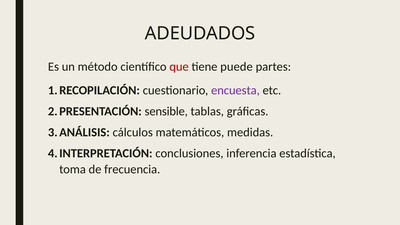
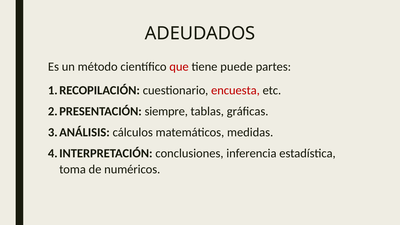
encuesta colour: purple -> red (235, 90)
sensible: sensible -> siempre (166, 111)
frecuencia: frecuencia -> numéricos (132, 169)
